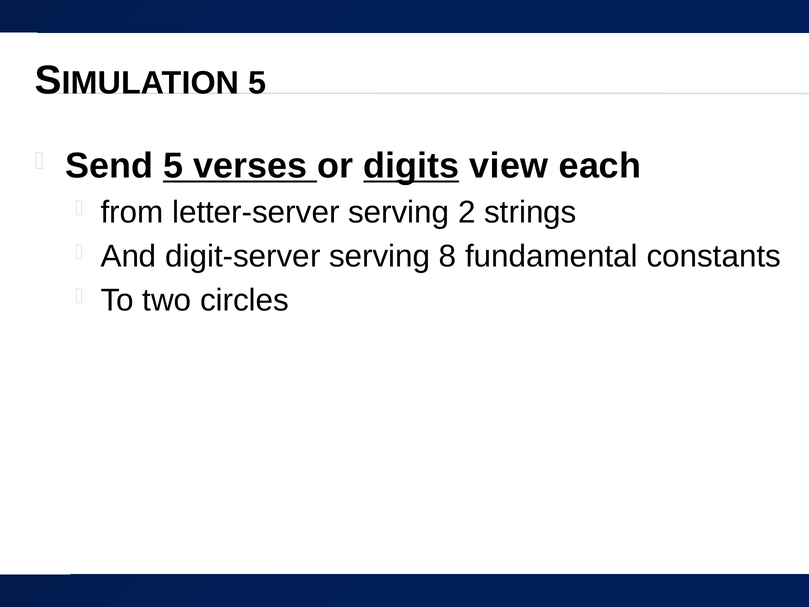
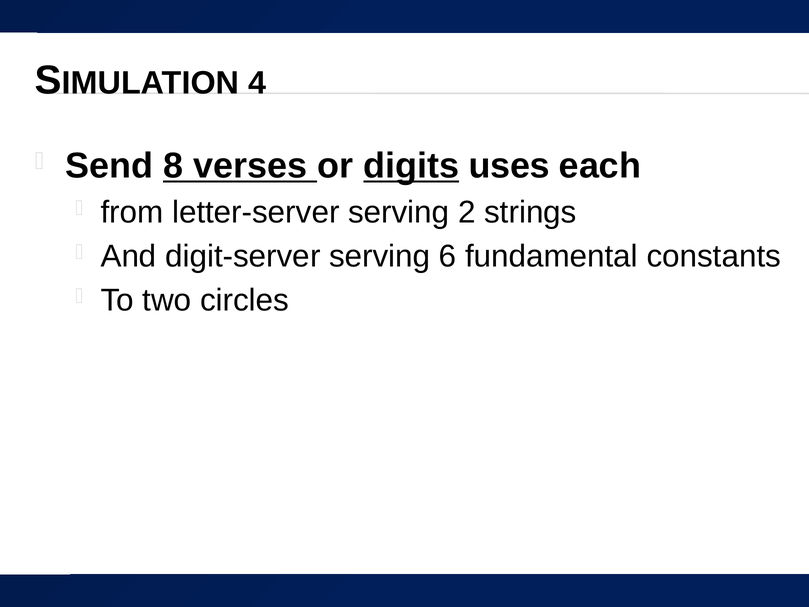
5: 5 -> 4 (257, 83)
Send 5: 5 -> 8 (173, 166)
view: view -> uses (509, 166)
8: 8 -> 6 (448, 256)
